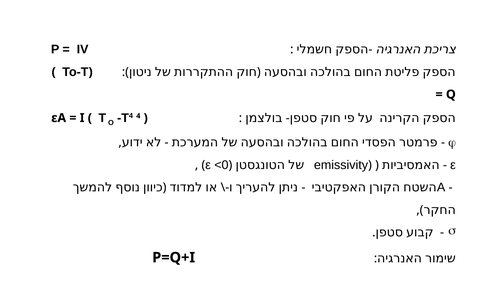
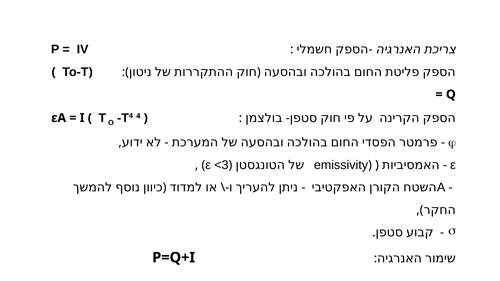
<0: <0 -> <3 (221, 165)
